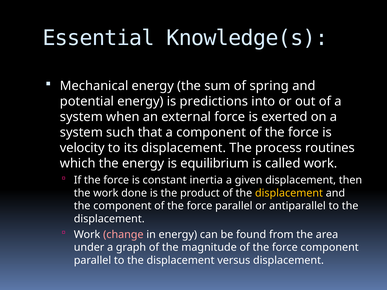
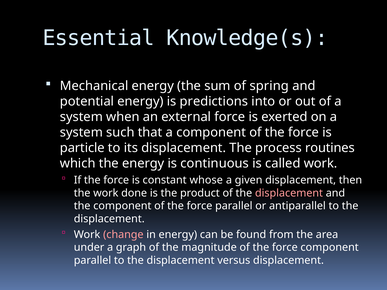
velocity: velocity -> particle (82, 148)
equilibrium: equilibrium -> continuous (215, 163)
inertia: inertia -> whose (206, 180)
displacement colour: yellow -> pink (289, 193)
